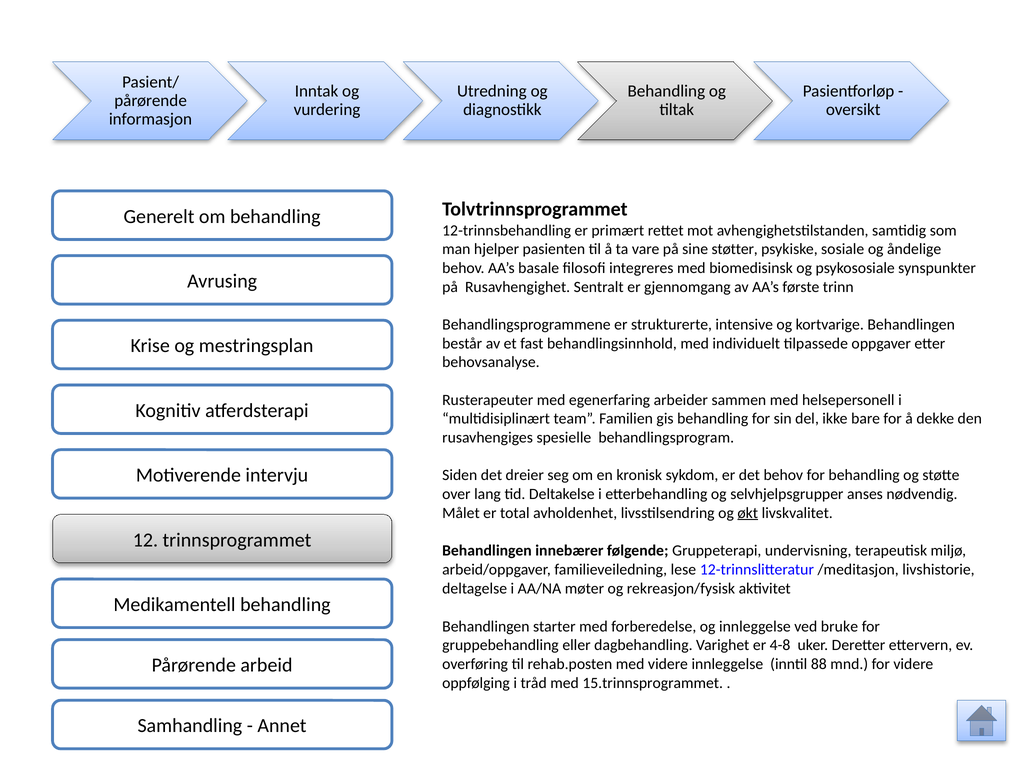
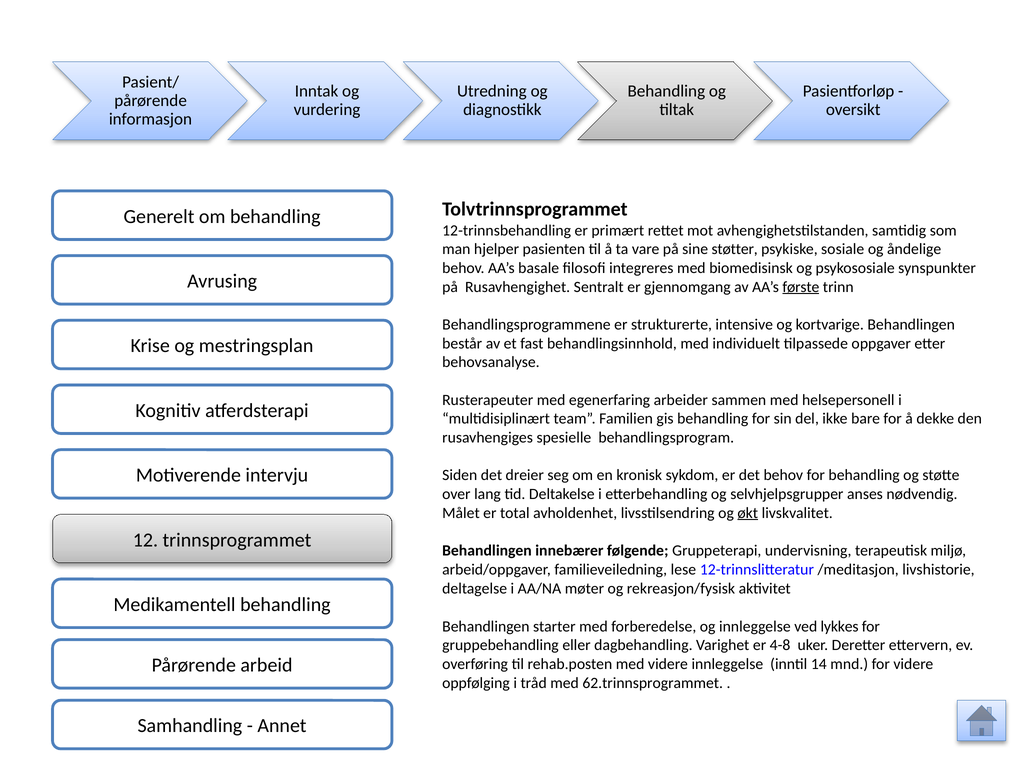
første underline: none -> present (801, 287)
bruke: bruke -> lykkes (840, 626)
88: 88 -> 14 (819, 664)
15.trinnsprogrammet: 15.trinnsprogrammet -> 62.trinnsprogrammet (653, 683)
